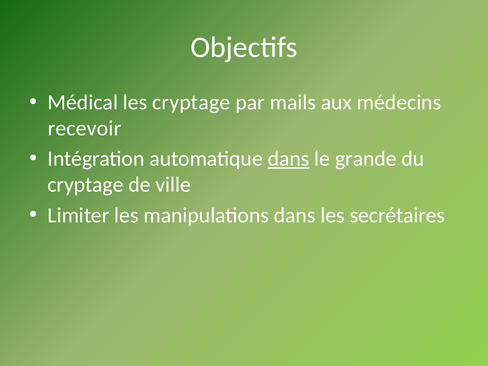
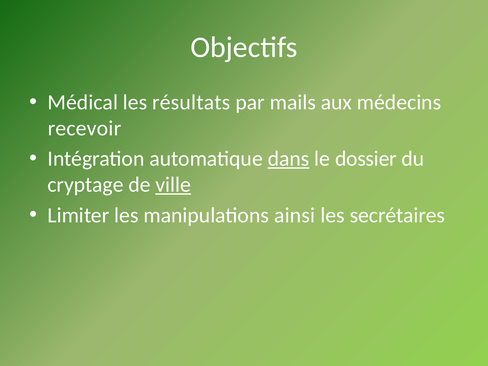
les cryptage: cryptage -> résultats (191, 102)
grande: grande -> dossier (366, 159)
ville underline: none -> present (173, 185)
manipulations dans: dans -> ainsi (295, 215)
